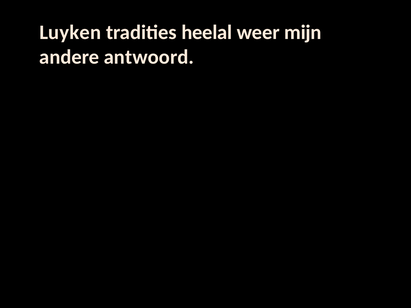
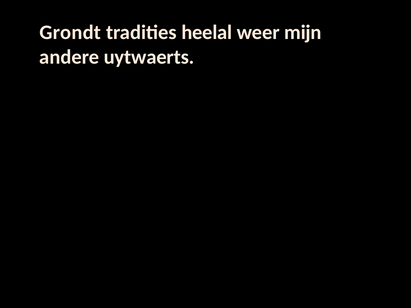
Luyken: Luyken -> Grondt (70, 33)
antwoord: antwoord -> uytwaerts (149, 57)
